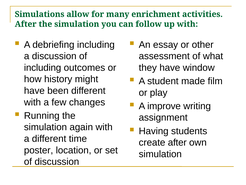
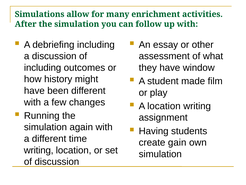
A improve: improve -> location (164, 106)
create after: after -> gain (177, 142)
poster: poster -> writing (39, 150)
